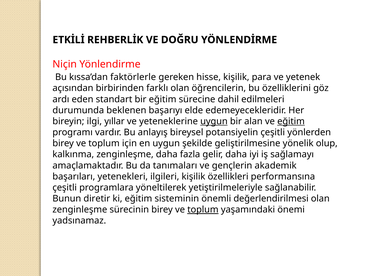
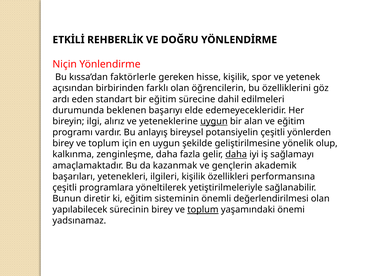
para: para -> spor (262, 77)
yıllar: yıllar -> alırız (114, 121)
eğitim underline: present -> none (291, 121)
daha underline: none -> present (236, 154)
tanımaları: tanımaları -> kazanmak (175, 165)
zenginleşme: zenginleşme -> yapılabilecek (80, 210)
